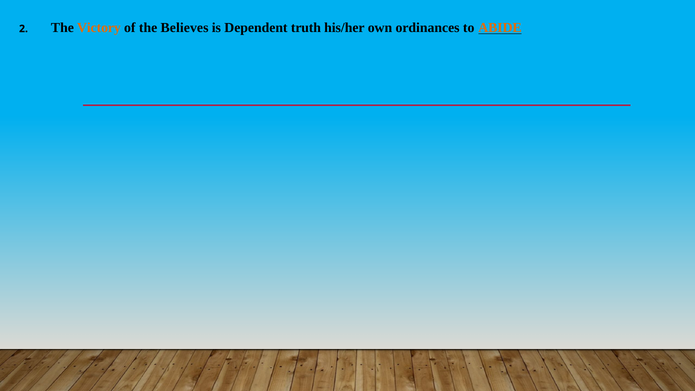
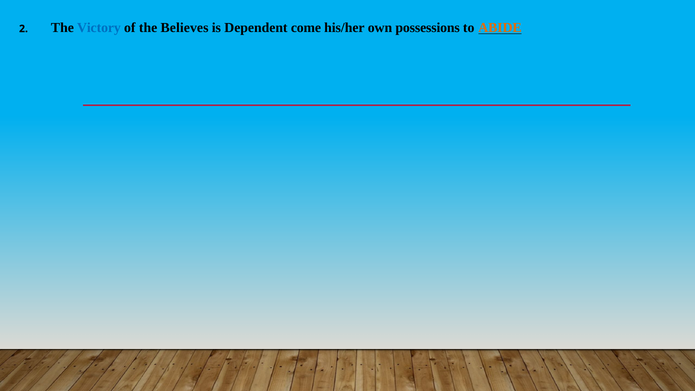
Victory colour: orange -> blue (99, 28)
truth: truth -> come (306, 28)
ordinances: ordinances -> possessions (428, 28)
